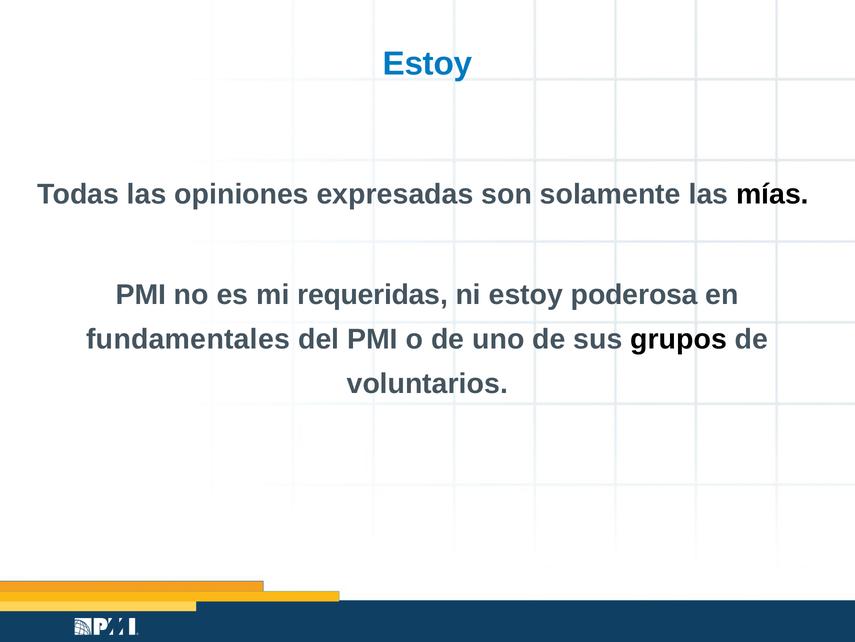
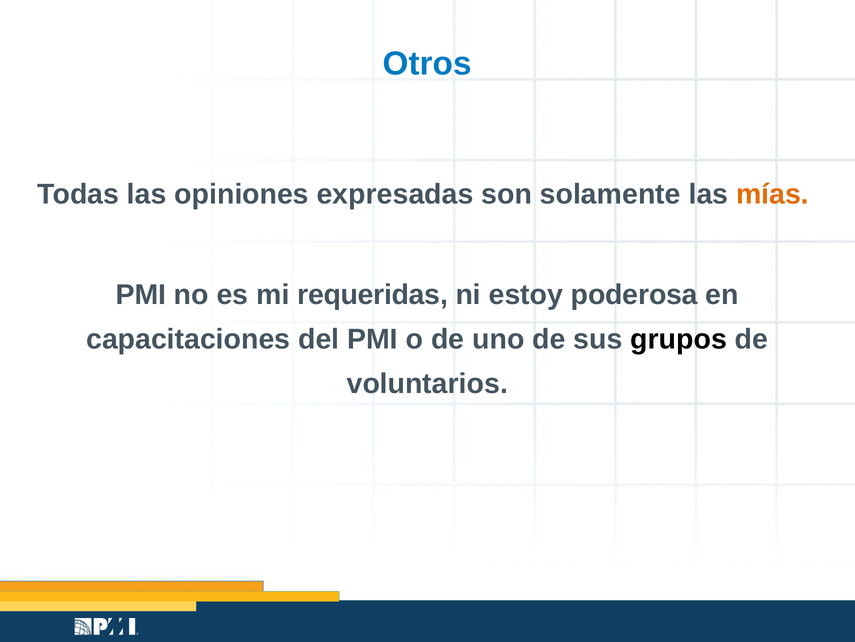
Estoy: Estoy -> Otros (427, 64)
mías colour: black -> orange (772, 194)
fundamentales: fundamentales -> capacitaciones (188, 339)
